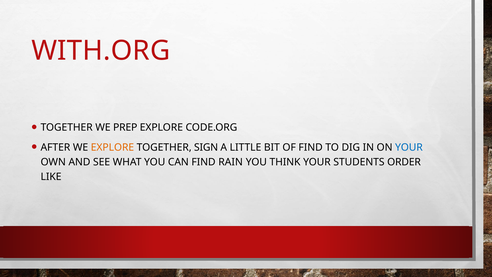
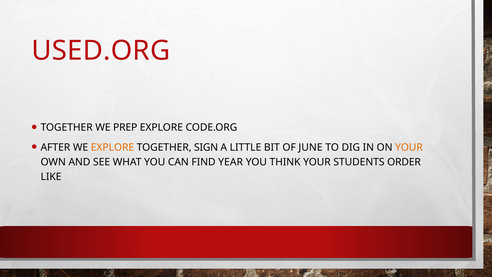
WITH.ORG: WITH.ORG -> USED.ORG (101, 51)
OF FIND: FIND -> JUNE (311, 147)
YOUR colour: blue -> orange (409, 147)
RAIN: RAIN -> YEAR (231, 162)
